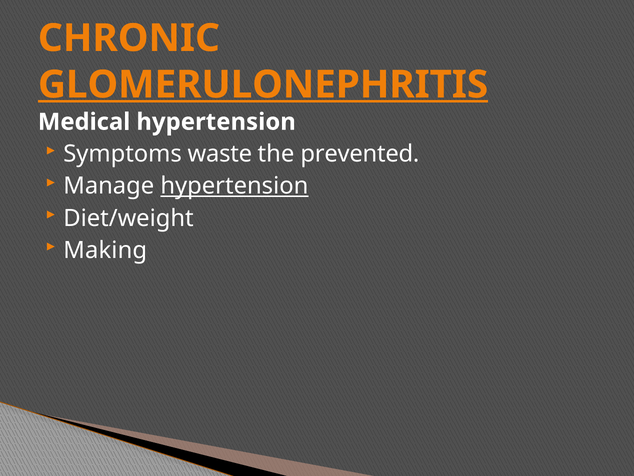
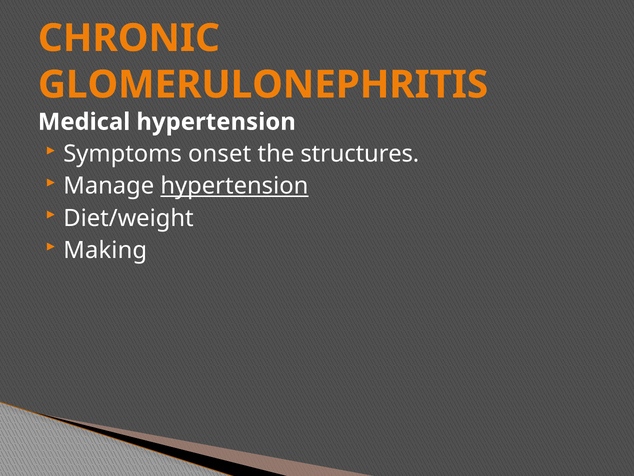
GLOMERULONEPHRITIS underline: present -> none (263, 85)
waste: waste -> onset (220, 154)
prevented: prevented -> structures (360, 154)
